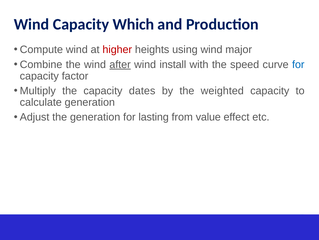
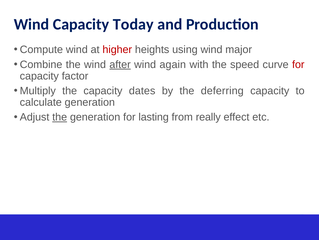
Which: Which -> Today (133, 24)
install: install -> again (173, 64)
for colour: blue -> red (298, 64)
weighted: weighted -> deferring (222, 91)
the underline: none -> present (60, 117)
value: value -> really (208, 117)
